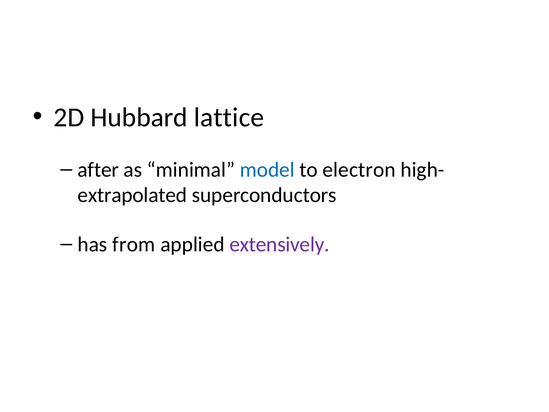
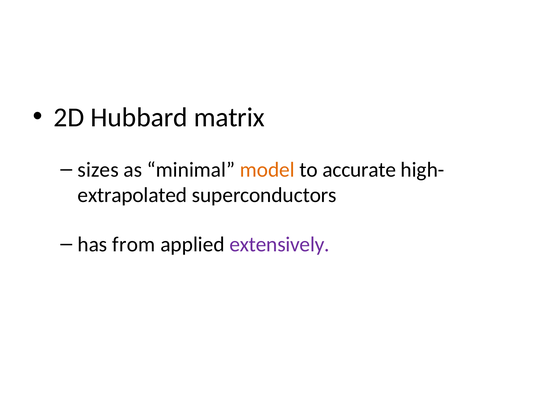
lattice: lattice -> matrix (229, 117)
after: after -> sizes (98, 170)
model colour: blue -> orange (267, 170)
electron: electron -> accurate (359, 170)
